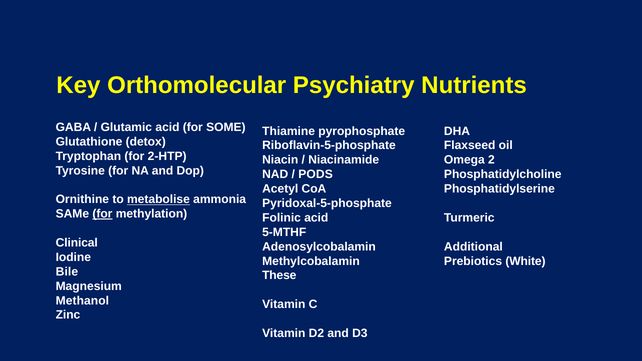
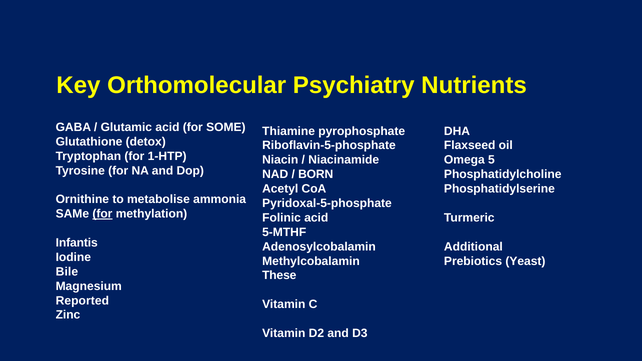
2-HTP: 2-HTP -> 1-HTP (167, 156)
2: 2 -> 5 (491, 160)
PODS: PODS -> BORN (316, 174)
metabolise underline: present -> none (158, 200)
Clinical: Clinical -> Infantis (77, 243)
White: White -> Yeast (525, 261)
Methanol: Methanol -> Reported (82, 301)
